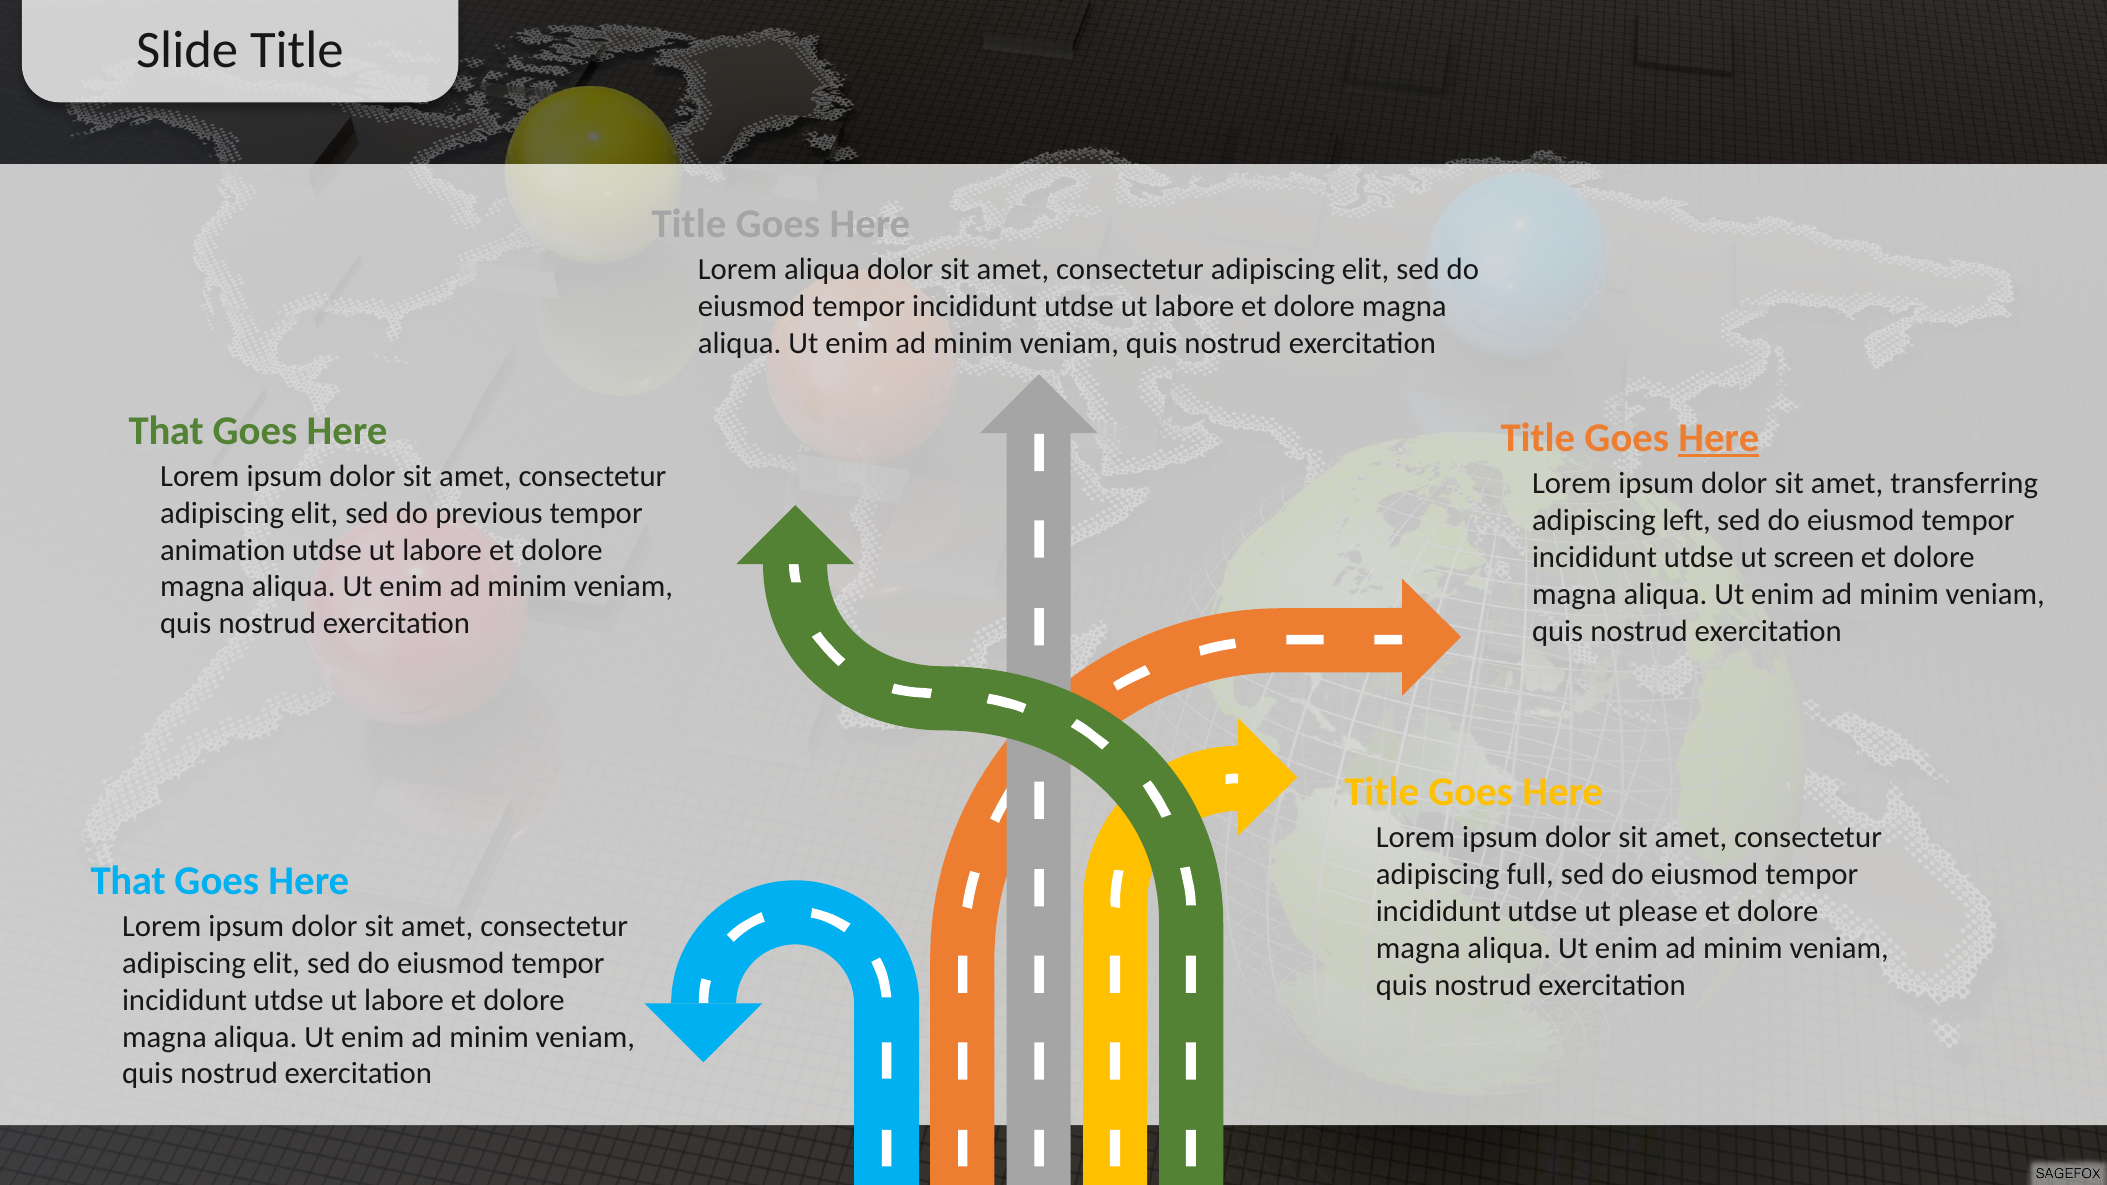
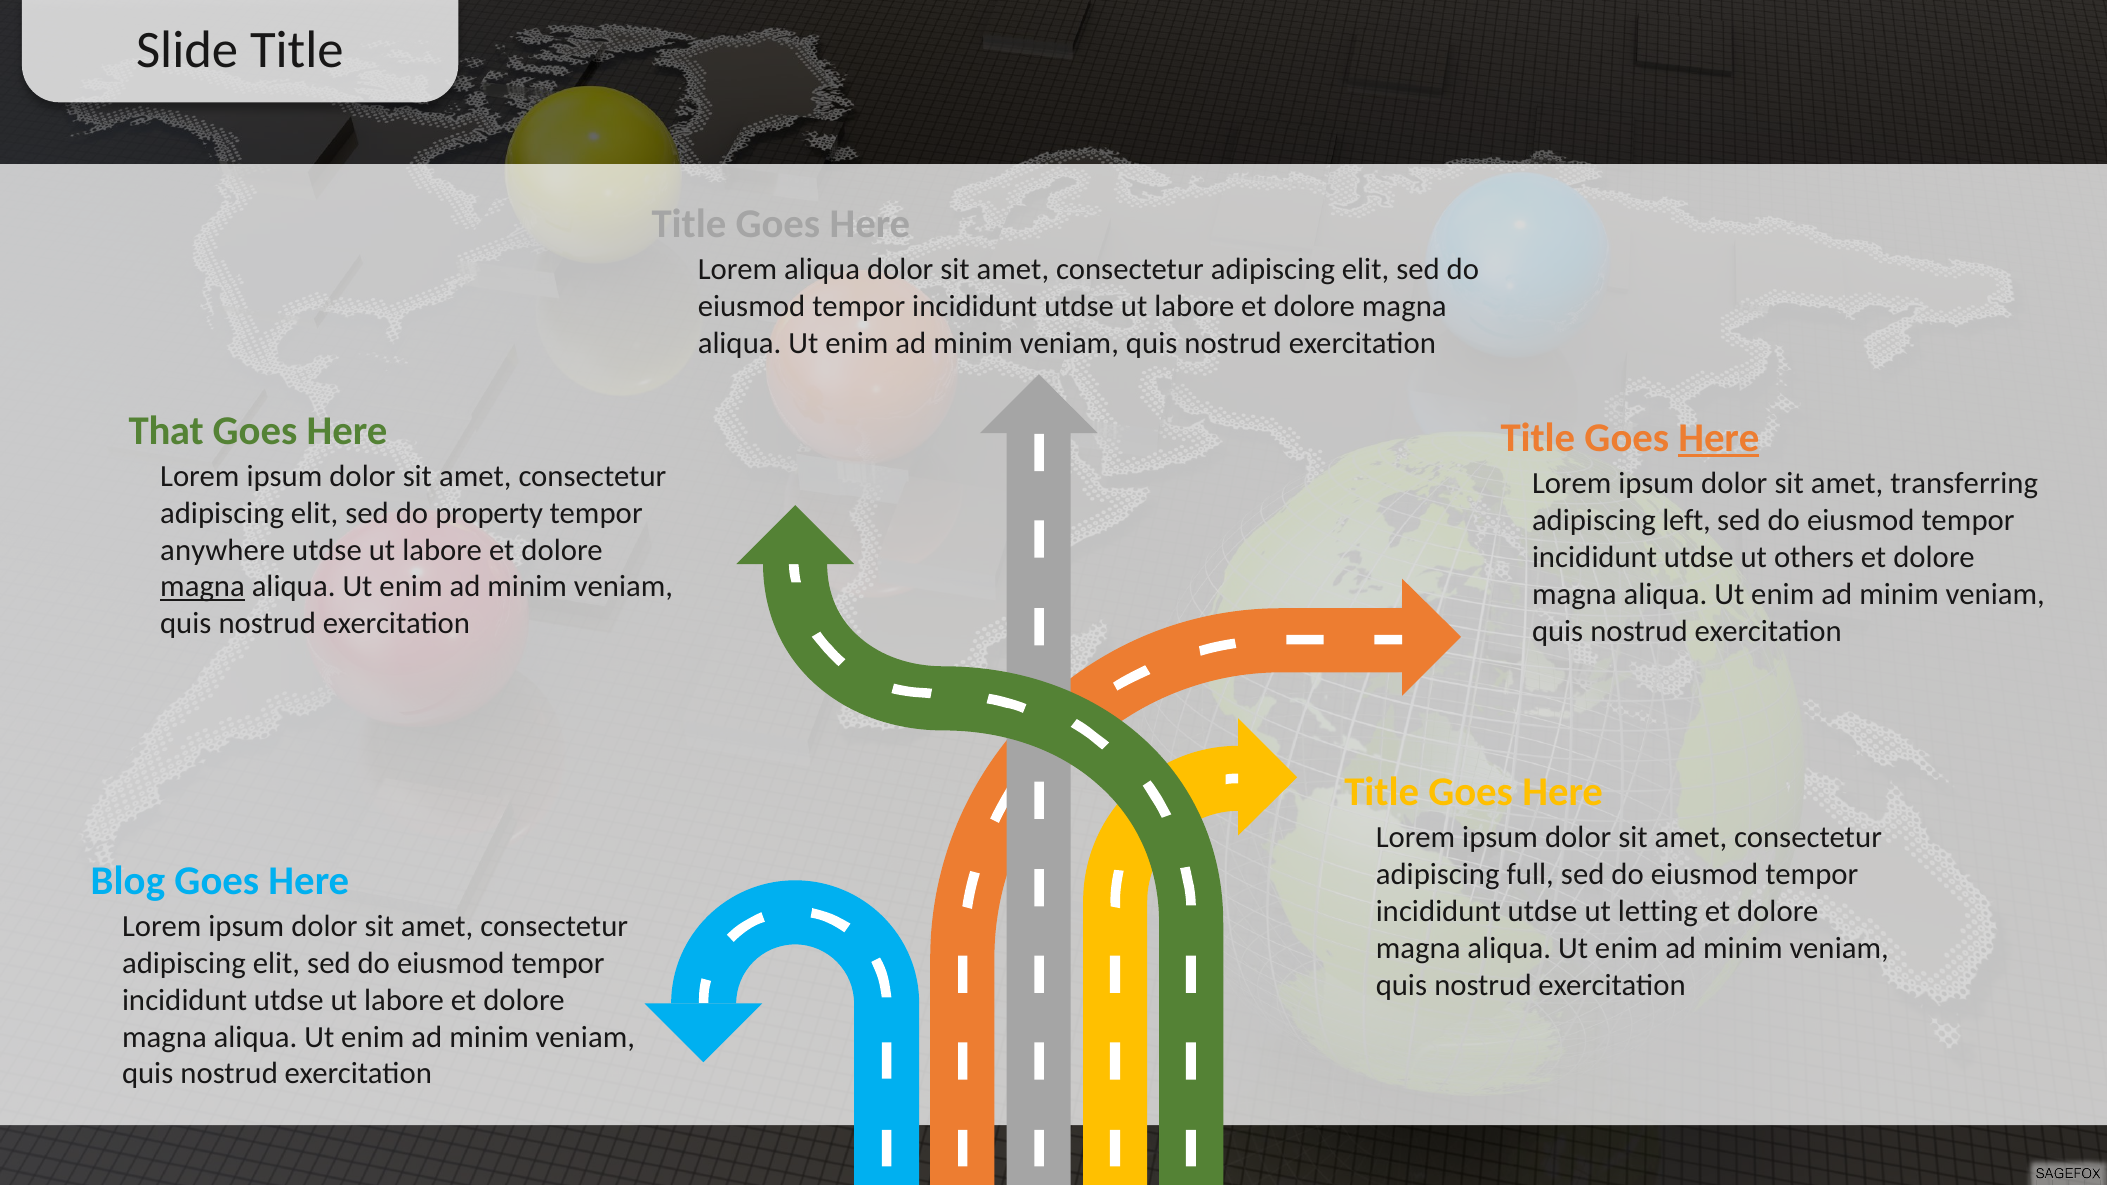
previous: previous -> property (489, 513)
animation: animation -> anywhere (223, 550)
screen: screen -> others (1814, 557)
magna underline: none -> present (203, 587)
That: That -> Blog (128, 881)
please: please -> letting (1658, 912)
